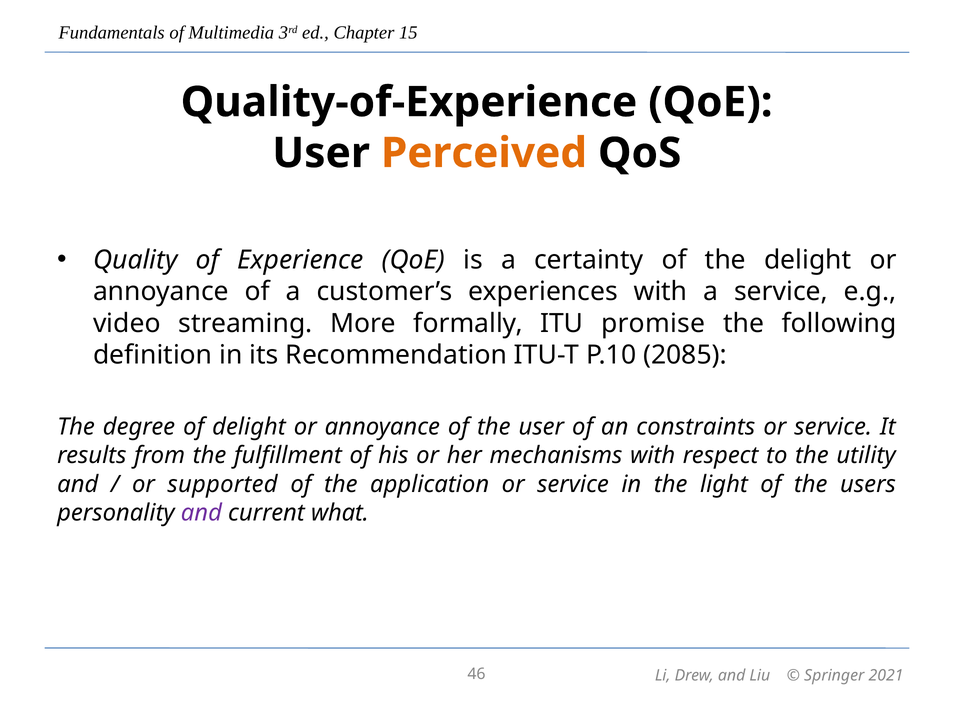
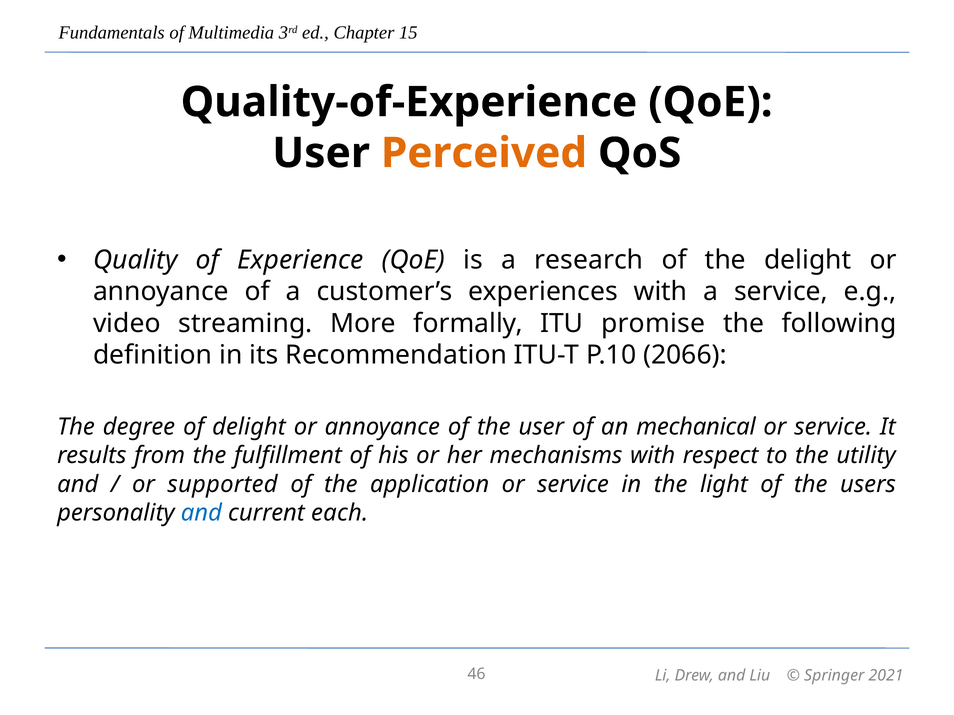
certainty: certainty -> research (589, 260)
2085: 2085 -> 2066 (685, 355)
constraints: constraints -> mechanical (696, 427)
and colour: purple -> blue (201, 513)
what: what -> each (340, 513)
